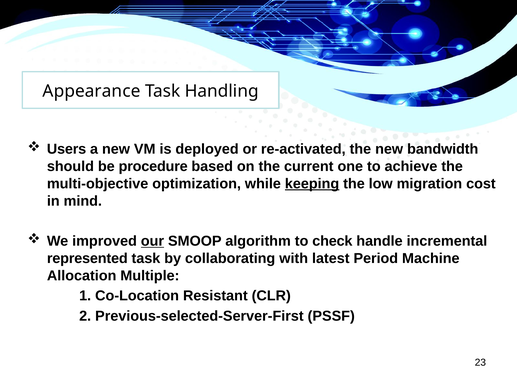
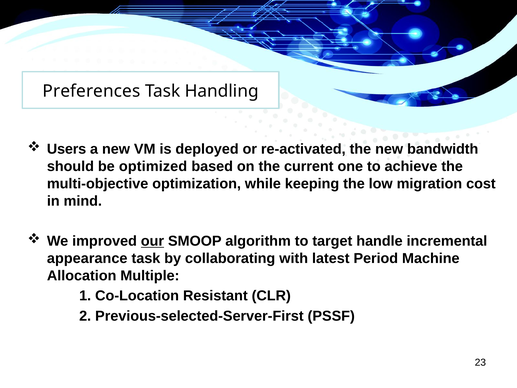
Appearance: Appearance -> Preferences (91, 91)
procedure: procedure -> optimized (153, 166)
keeping underline: present -> none (312, 184)
check: check -> target (332, 241)
represented: represented -> appearance (87, 258)
